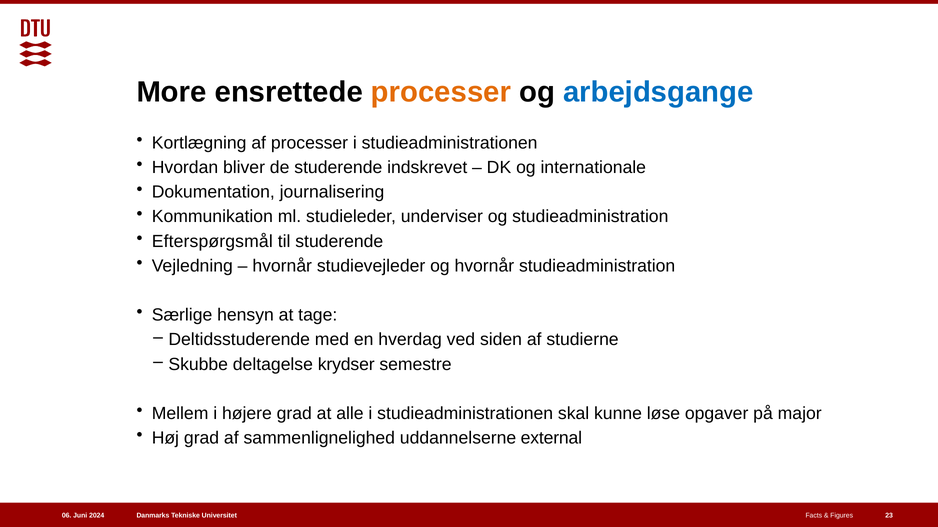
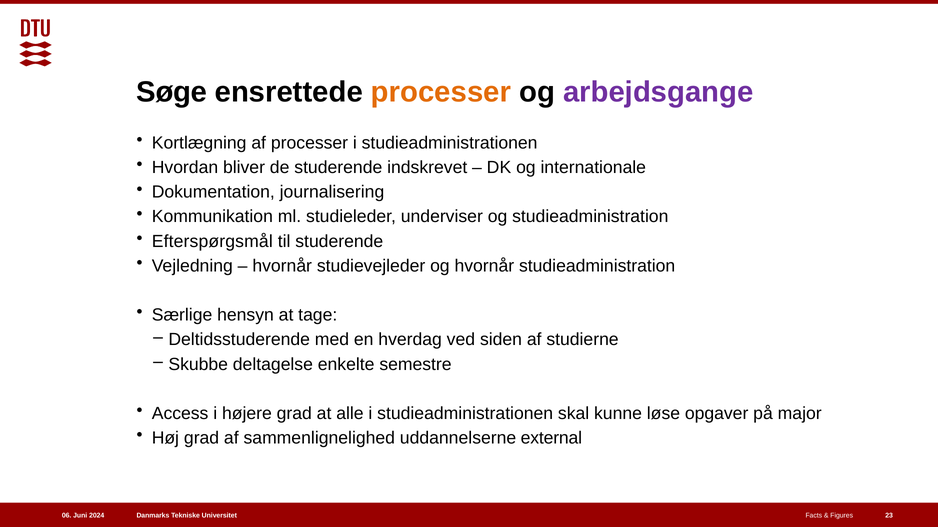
More: More -> Søge (172, 92)
arbejdsgange colour: blue -> purple (658, 92)
krydser: krydser -> enkelte (346, 365)
Mellem: Mellem -> Access (180, 414)
